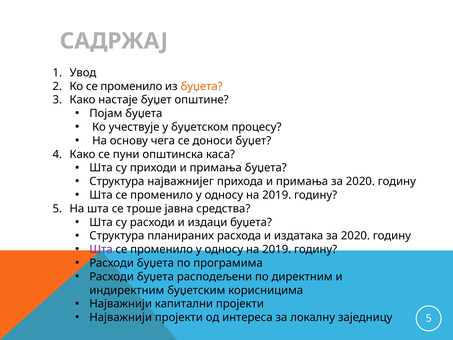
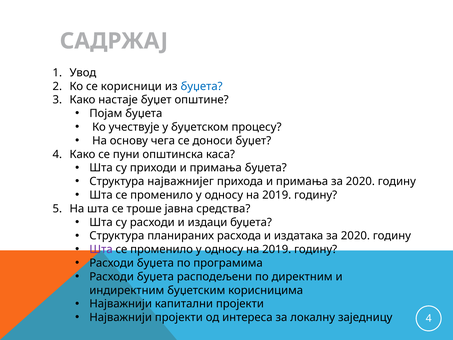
Ко се променило: променило -> корисници (131, 86)
буџета colour: orange -> blue (202, 86)
заједницу 5: 5 -> 4 (429, 318)
